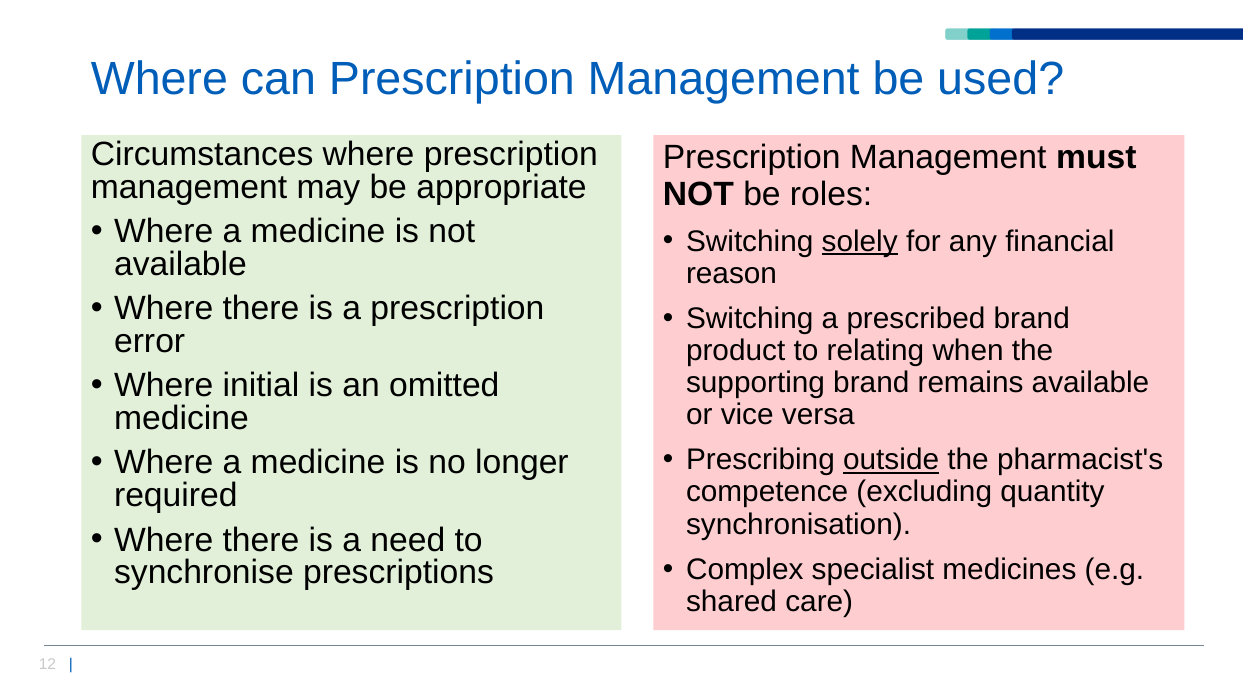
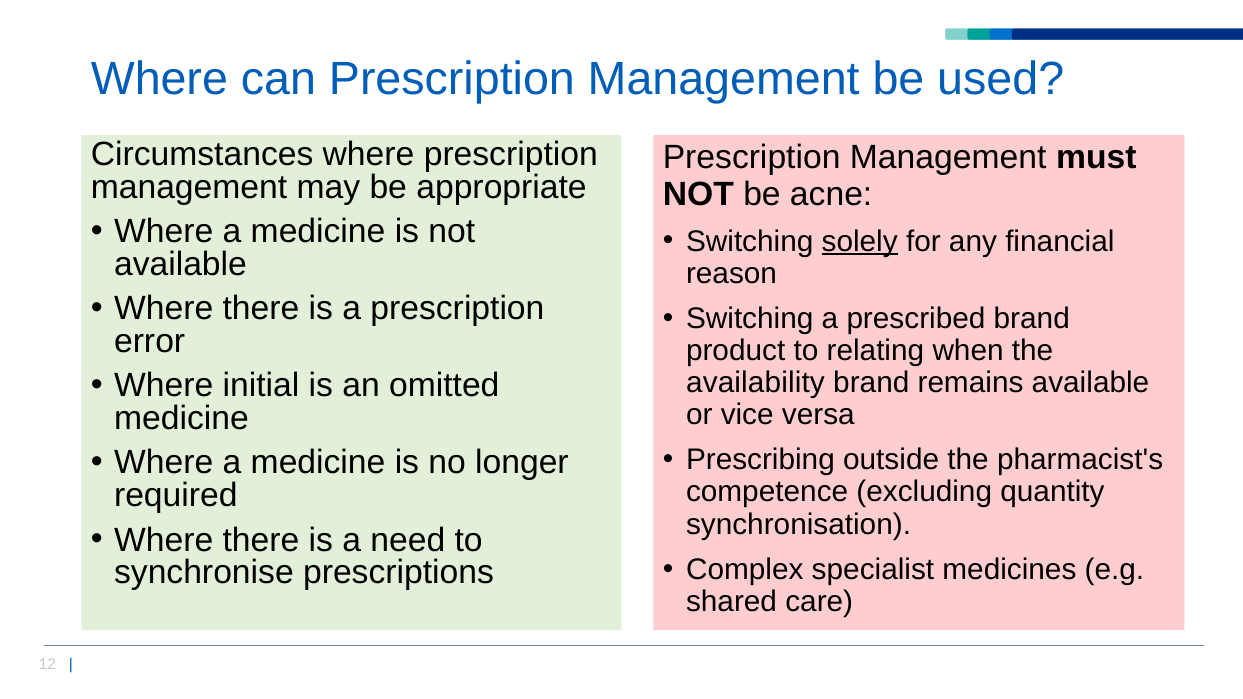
roles: roles -> acne (831, 194)
supporting: supporting -> availability (755, 383)
outside underline: present -> none (891, 460)
